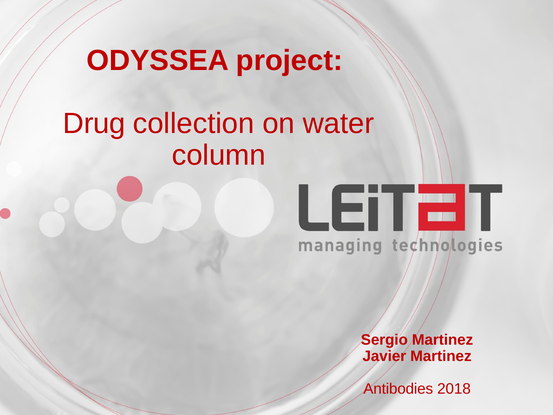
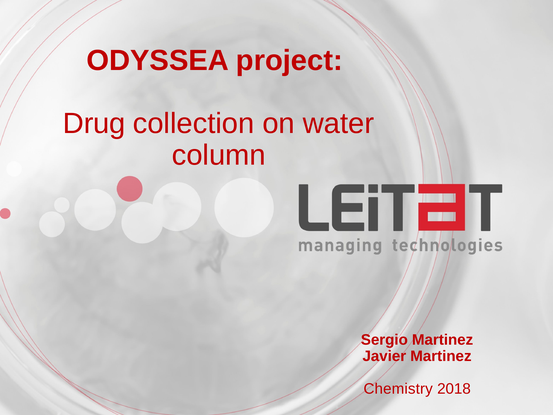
Antibodies: Antibodies -> Chemistry (398, 389)
